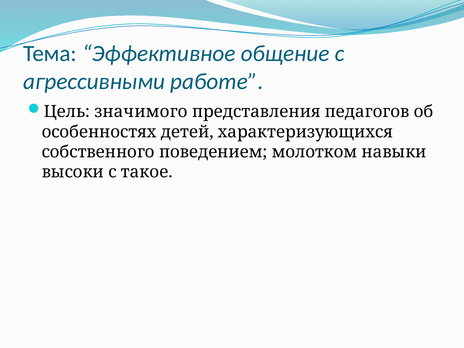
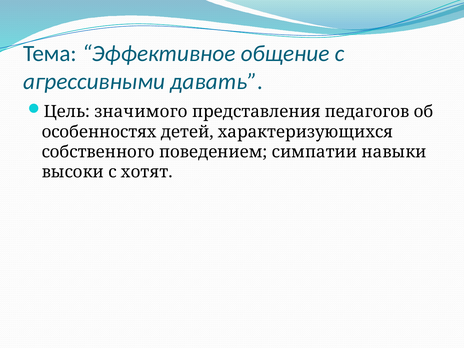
работе: работе -> давать (217, 81)
молотком: молотком -> симпатии (314, 152)
такое: такое -> хотят (147, 172)
